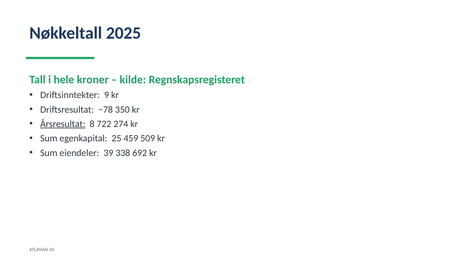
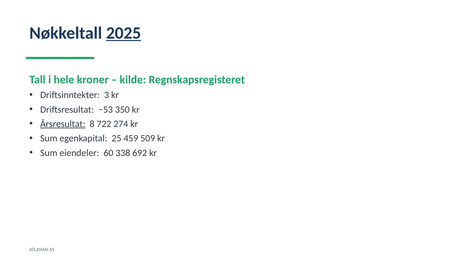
2025 underline: none -> present (124, 33)
9: 9 -> 3 (107, 95)
−78: −78 -> −53 (106, 109)
39: 39 -> 60 (108, 153)
